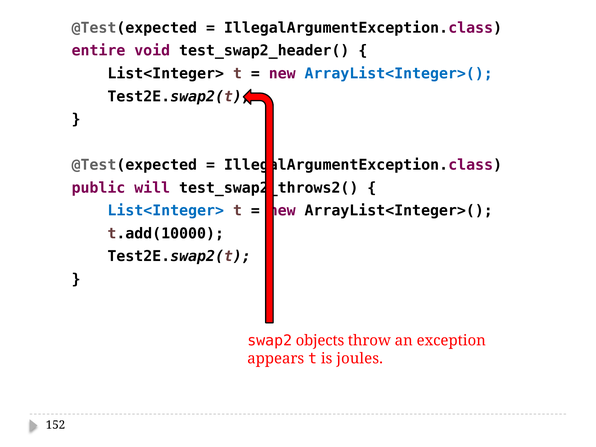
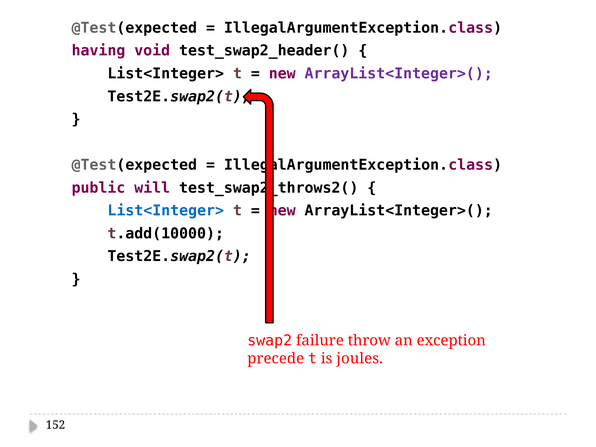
entire: entire -> having (98, 51)
ArrayList<Integer>( colour: blue -> purple (399, 74)
objects: objects -> failure (320, 341)
appears: appears -> precede (276, 359)
